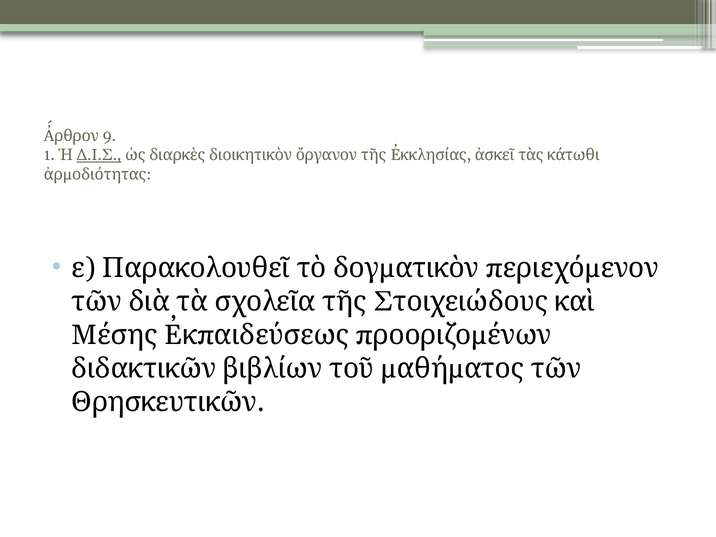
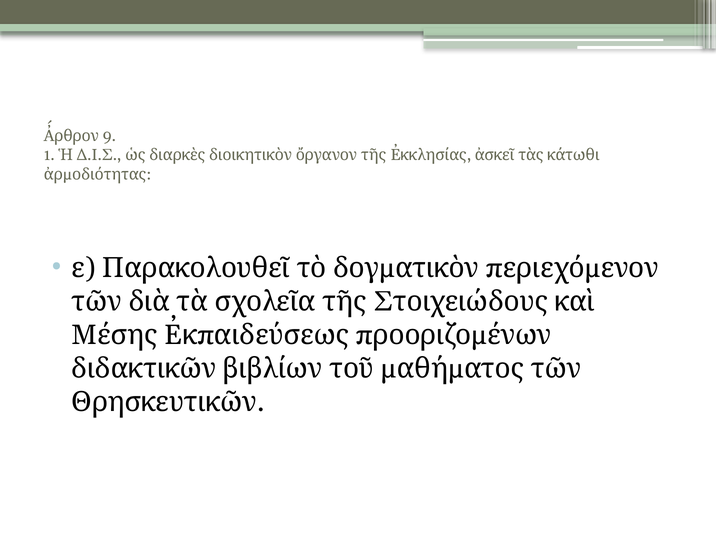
Δ.Ι.Σ underline: present -> none (99, 155)
